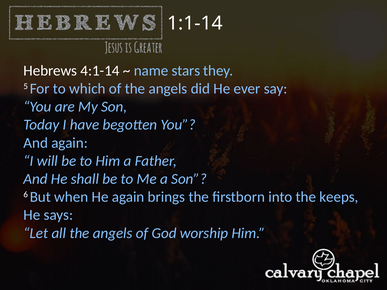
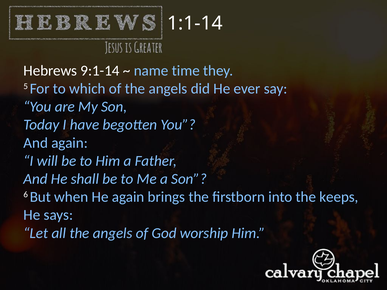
4:1-14: 4:1-14 -> 9:1-14 (100, 71)
stars: stars -> time (186, 71)
